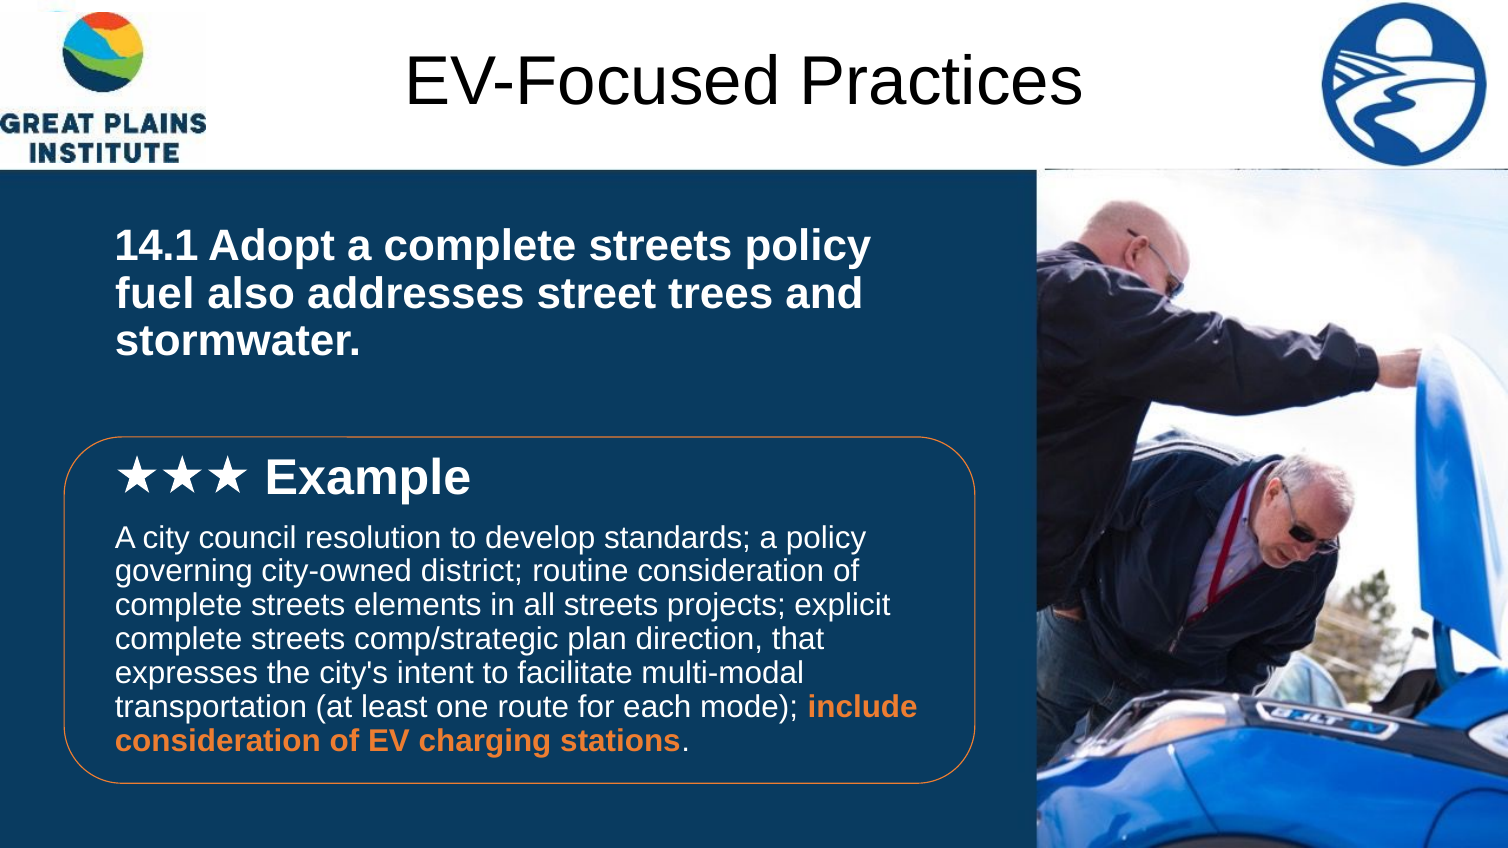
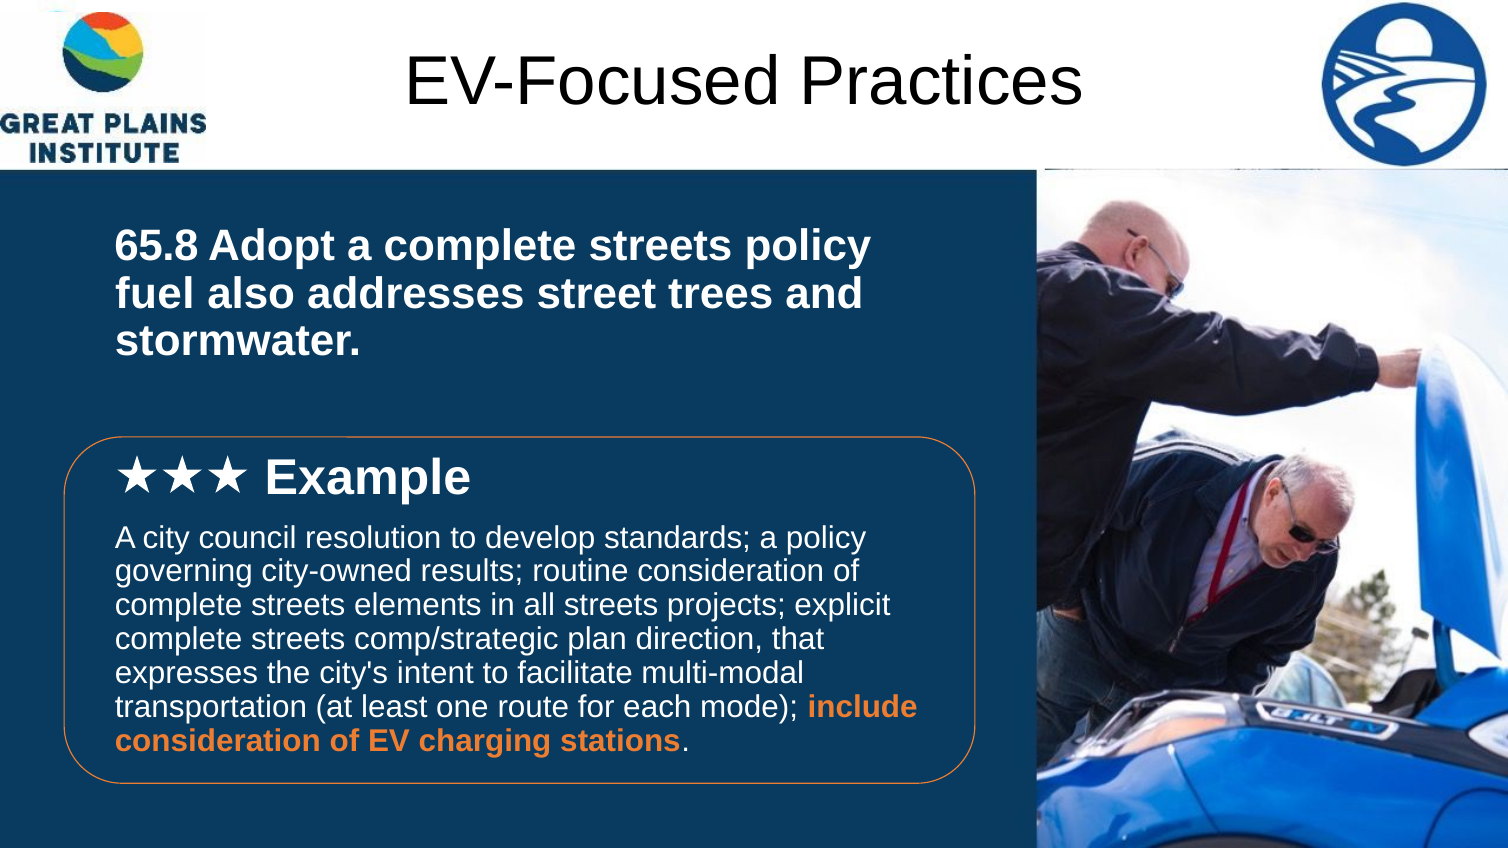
14.1: 14.1 -> 65.8 (157, 246)
district: district -> results (472, 572)
